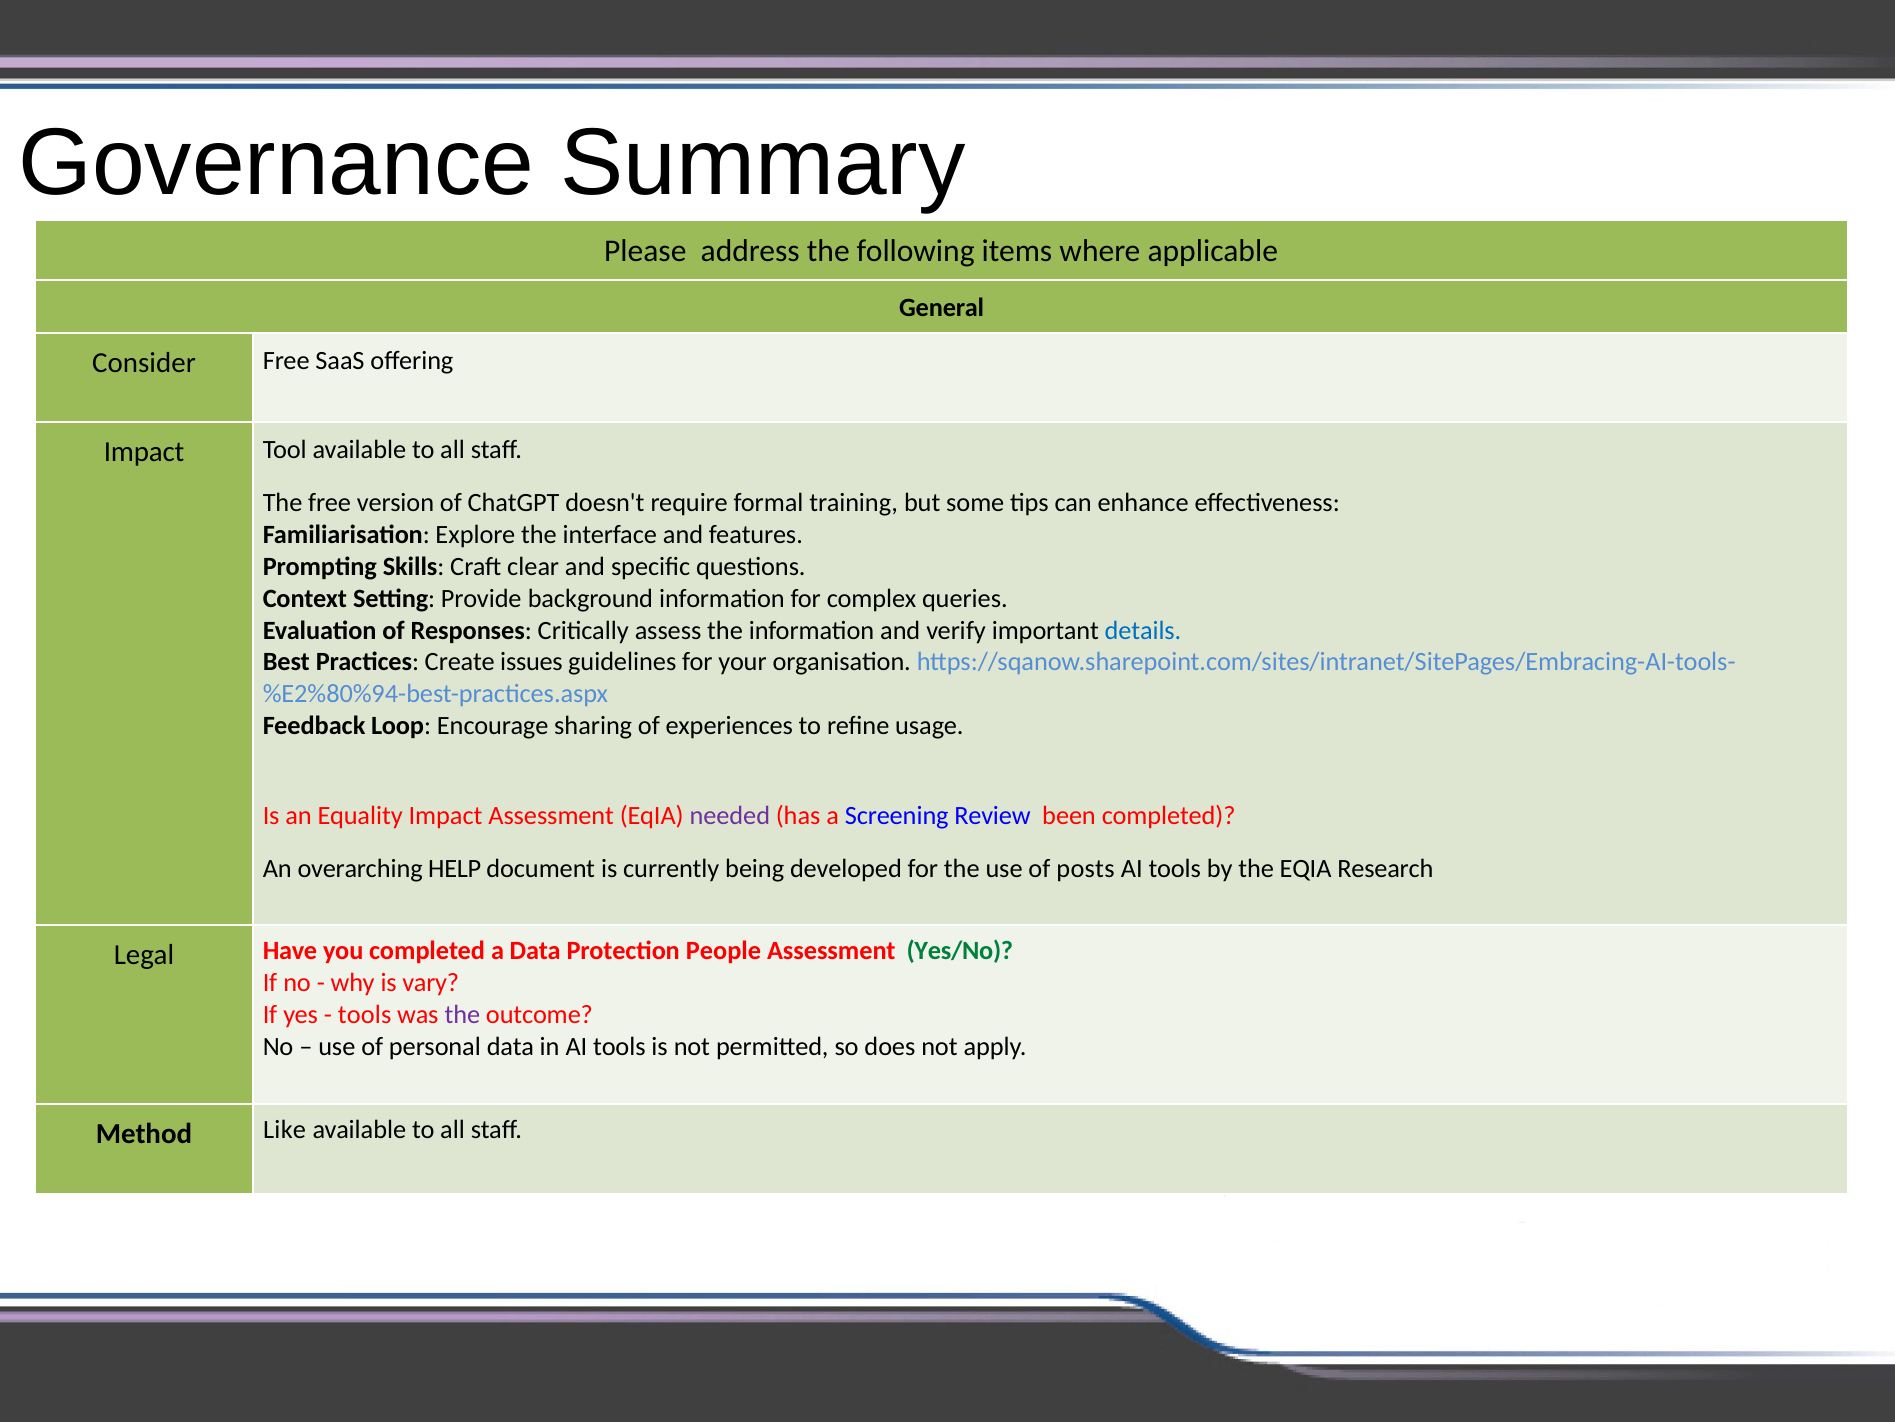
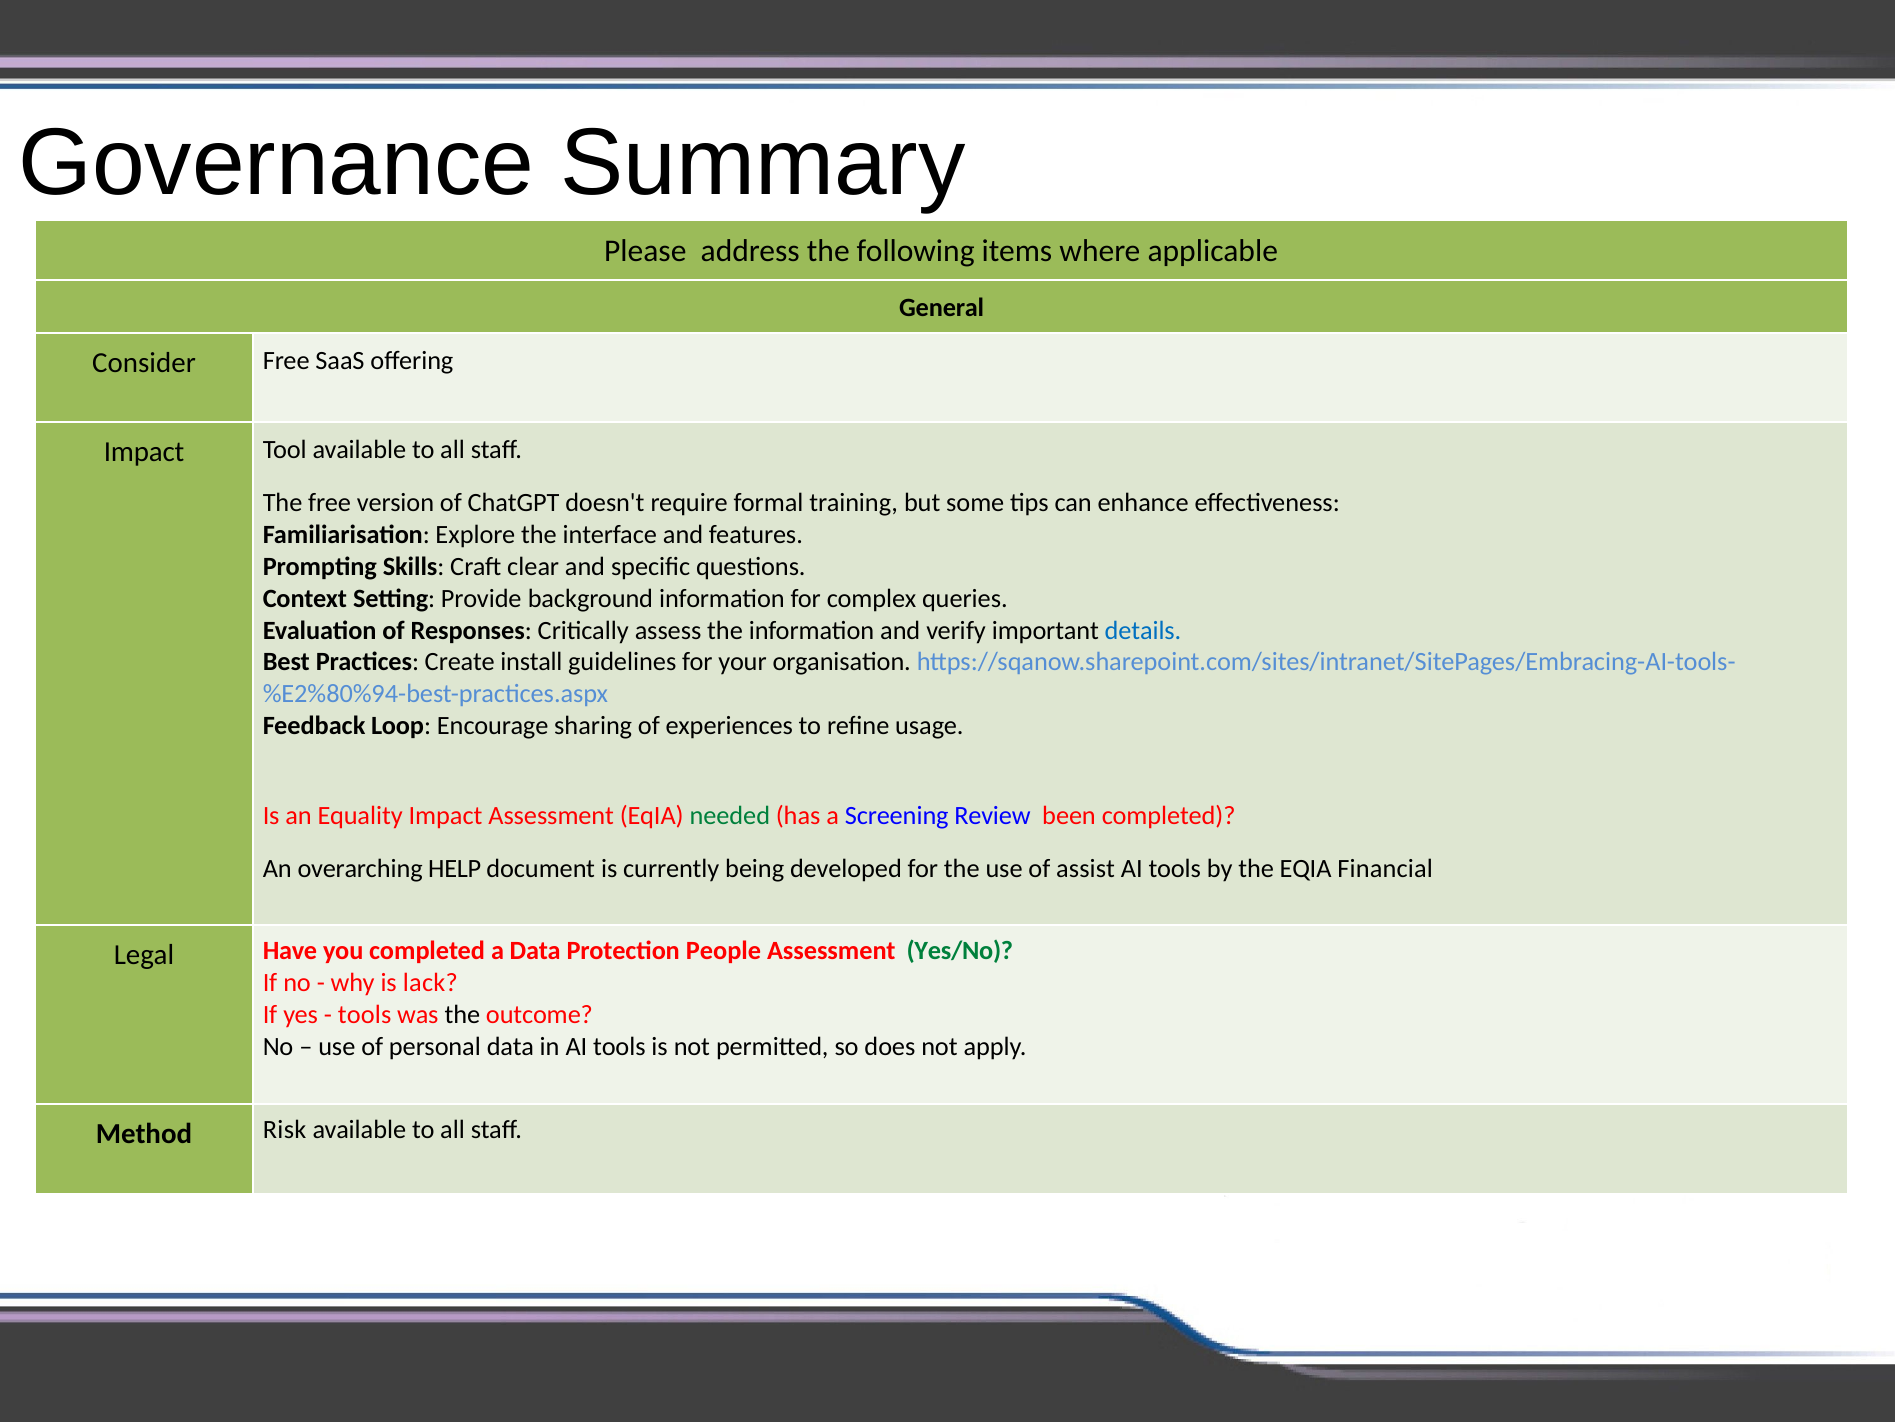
issues: issues -> install (532, 662)
needed colour: purple -> green (730, 815)
posts: posts -> assist (1086, 868)
Research: Research -> Financial (1385, 868)
vary: vary -> lack (430, 982)
the colour: purple -> black (462, 1014)
Like: Like -> Risk (285, 1129)
